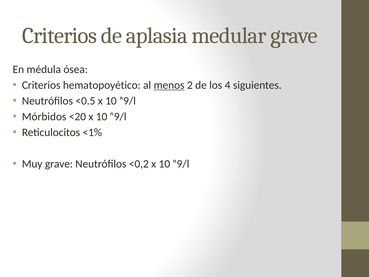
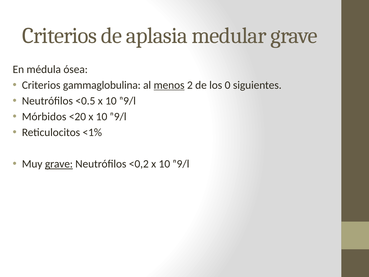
hematopoyético: hematopoyético -> gammaglobulina (102, 85)
4: 4 -> 0 (228, 85)
grave underline: none -> present (59, 164)
